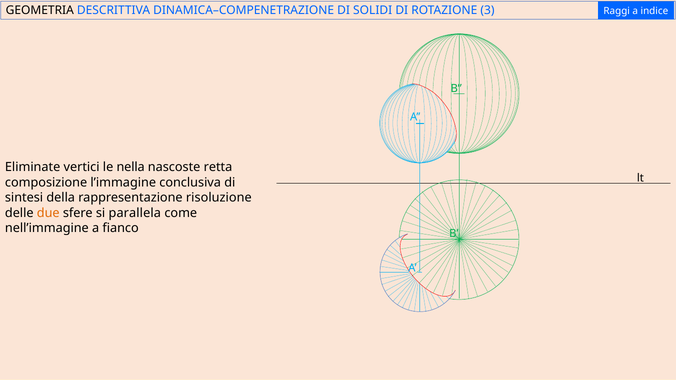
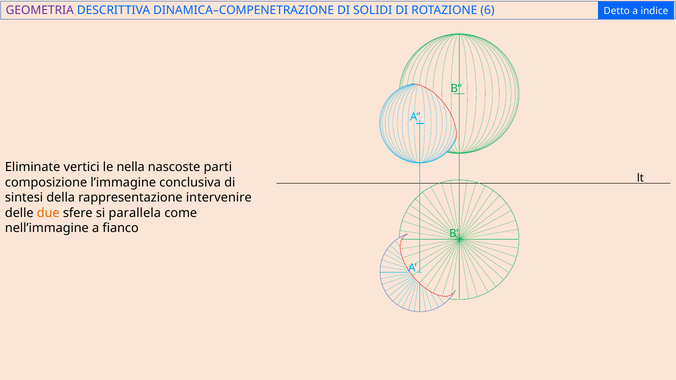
GEOMETRIA colour: black -> purple (40, 10)
3: 3 -> 6 (487, 10)
Raggi: Raggi -> Detto (617, 11)
retta: retta -> parti (218, 167)
risoluzione: risoluzione -> intervenire (219, 198)
